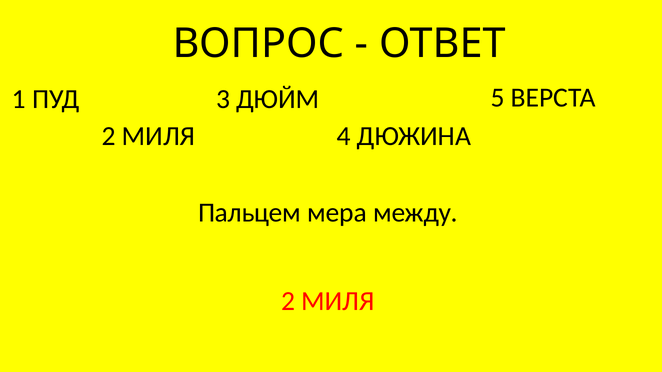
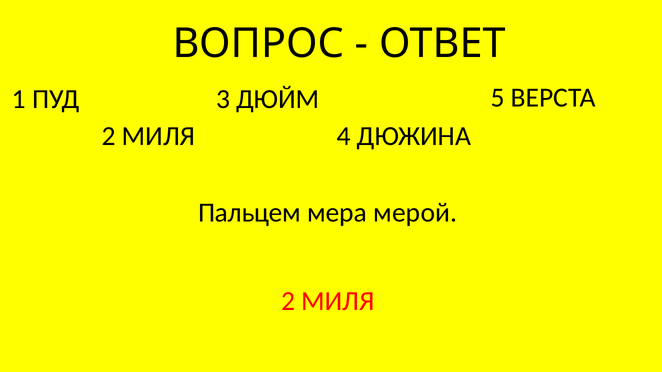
между: между -> мерой (415, 213)
